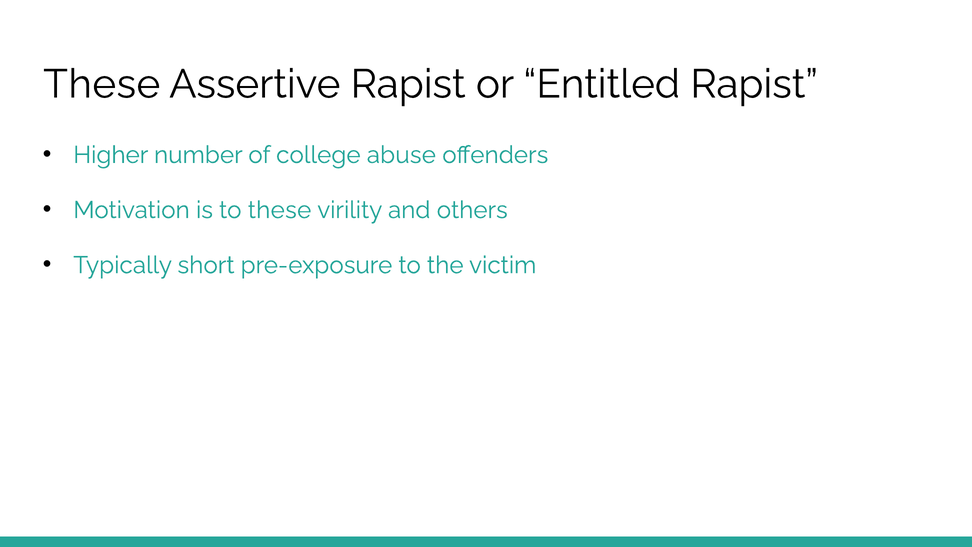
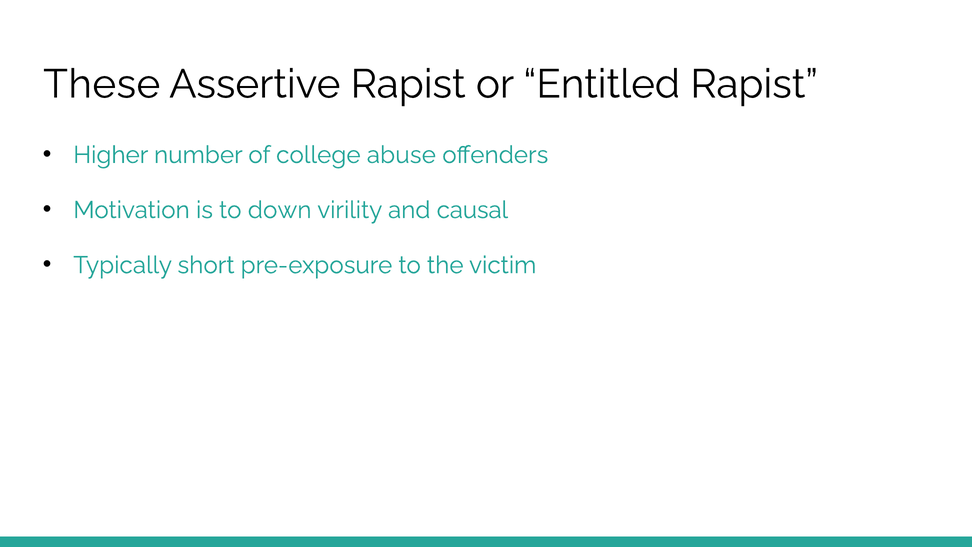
to these: these -> down (280, 210)
others: others -> causal (472, 210)
